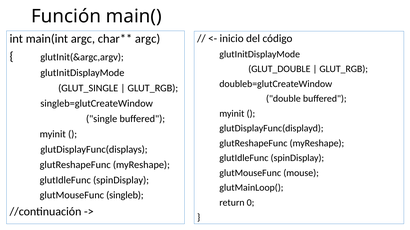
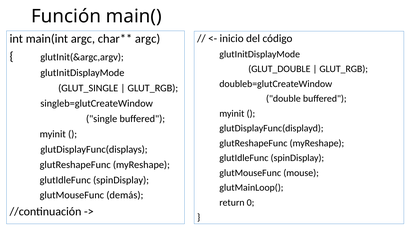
singleb: singleb -> demás (125, 196)
